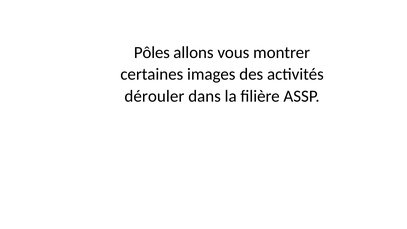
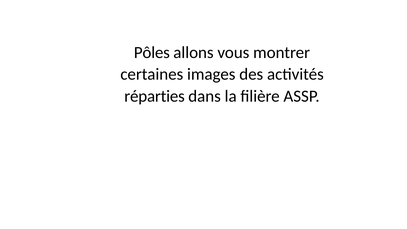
dérouler: dérouler -> réparties (155, 96)
